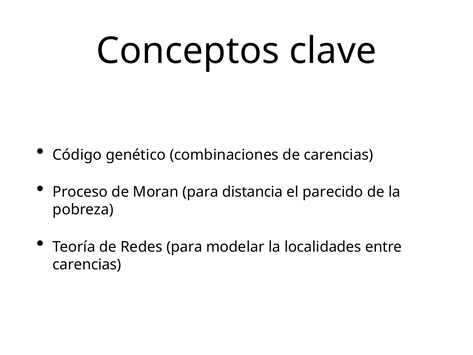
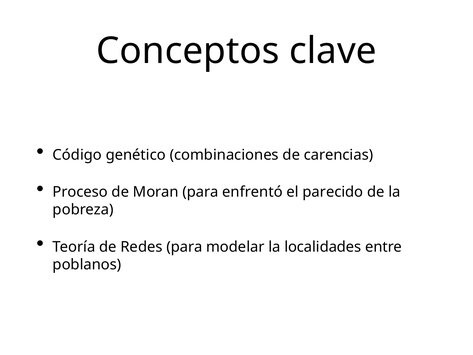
distancia: distancia -> enfrentó (252, 192)
carencias: carencias -> poblanos (87, 264)
